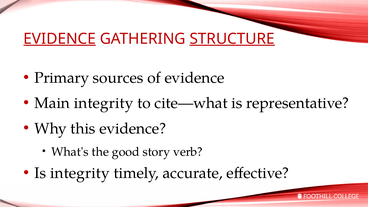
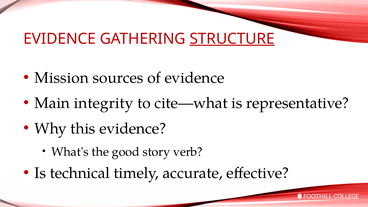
EVIDENCE underline: present -> none (60, 39)
Primary: Primary -> Mission (62, 78)
Is integrity: integrity -> technical (80, 173)
